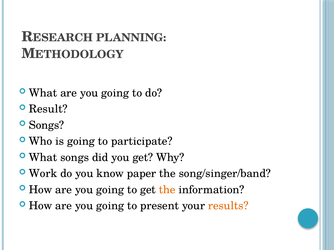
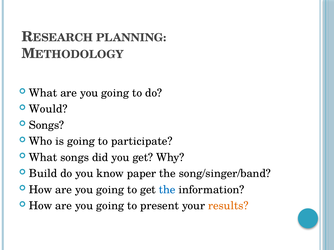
Result: Result -> Would (48, 109)
Work: Work -> Build (43, 174)
the colour: orange -> blue (167, 190)
